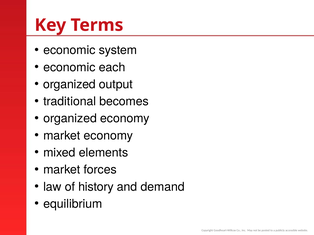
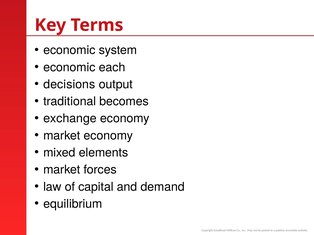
organized: organized -> decisions (69, 85)
organized: organized -> exchange (70, 119)
history: history -> capital (96, 187)
